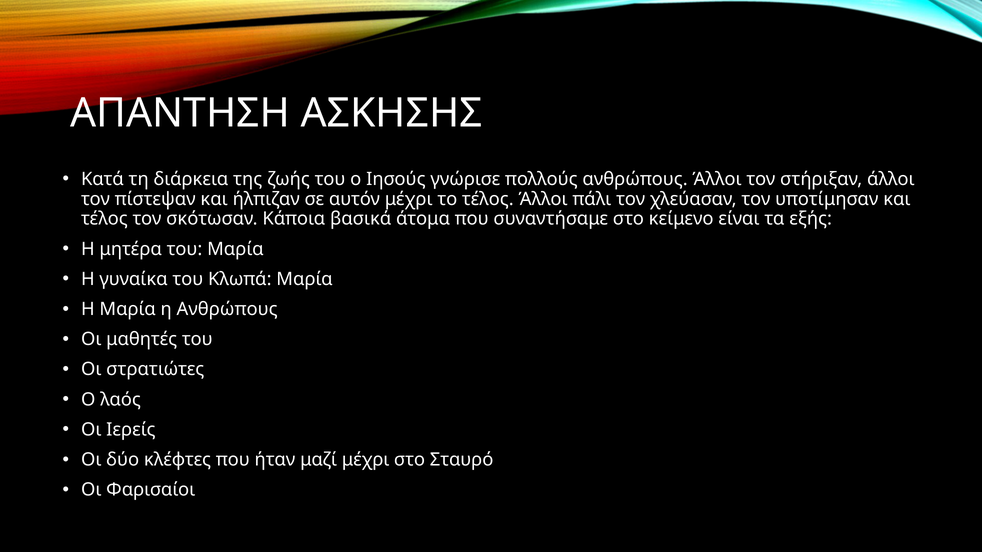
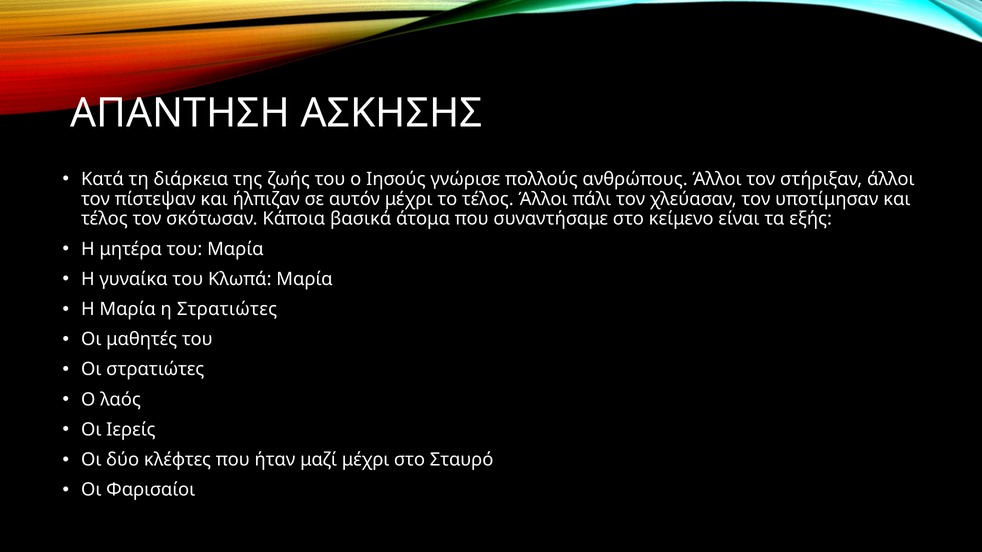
η Ανθρώπους: Ανθρώπους -> Στρατιώτες (227, 309)
